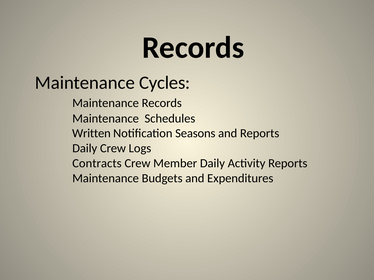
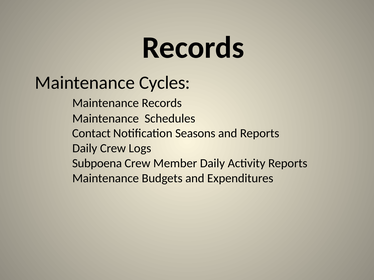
Written: Written -> Contact (91, 134)
Contracts: Contracts -> Subpoena (97, 164)
